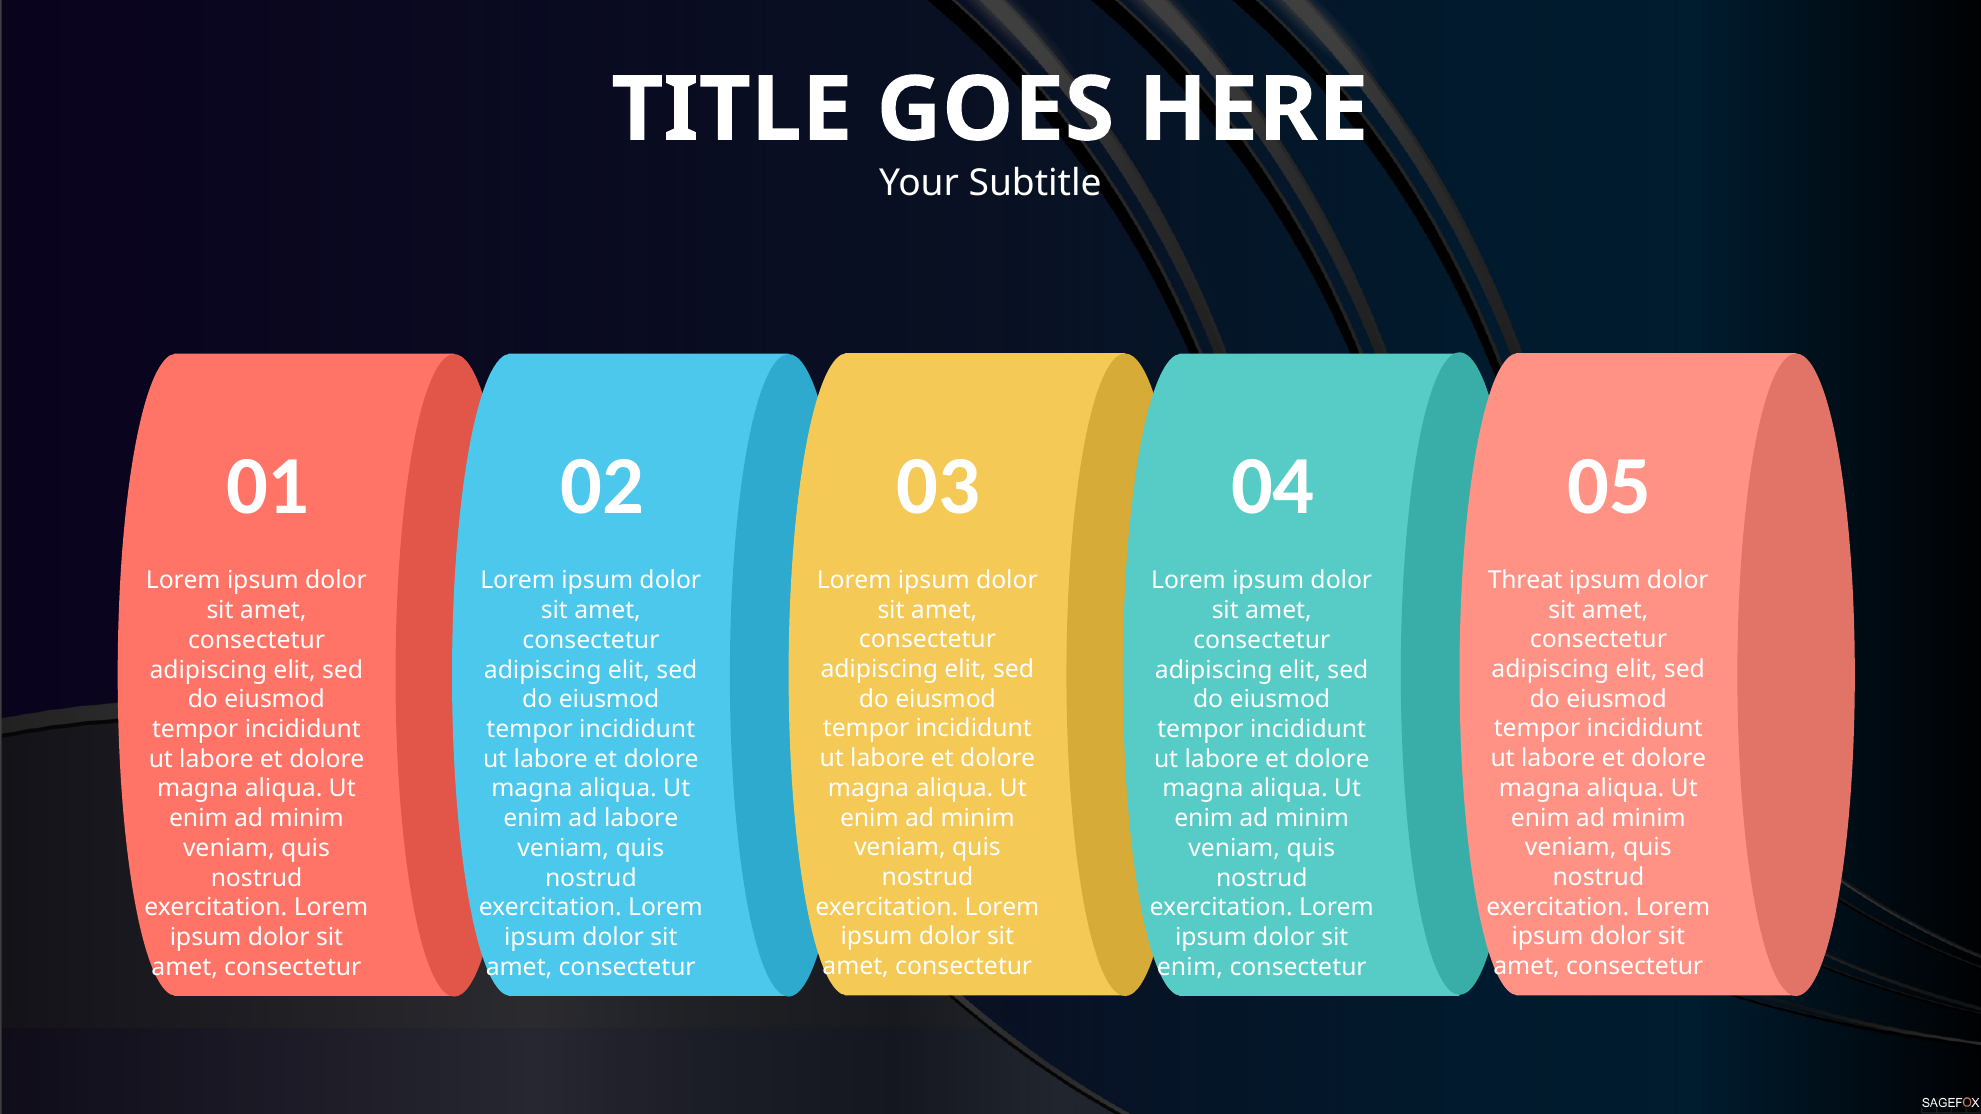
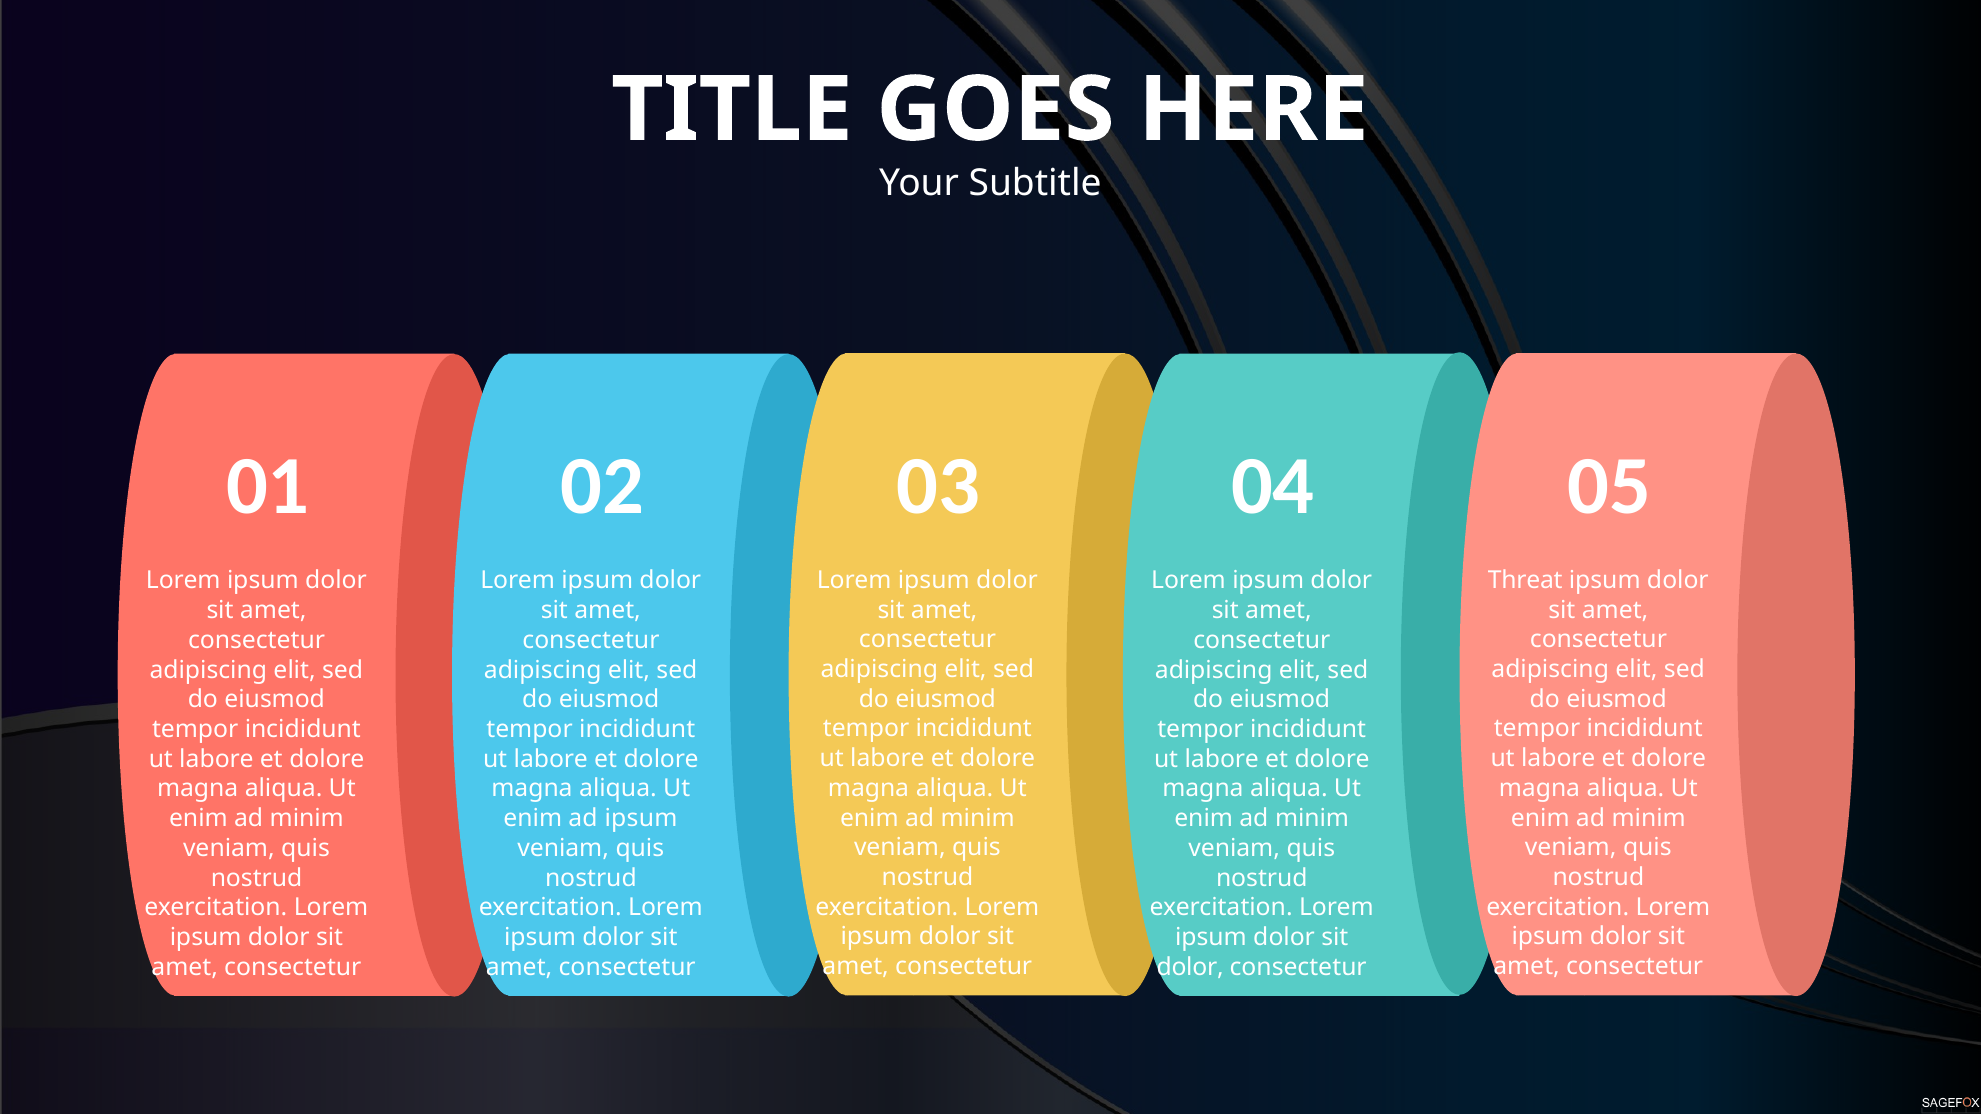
ad labore: labore -> ipsum (641, 819)
enim: enim -> dolor (1190, 967)
